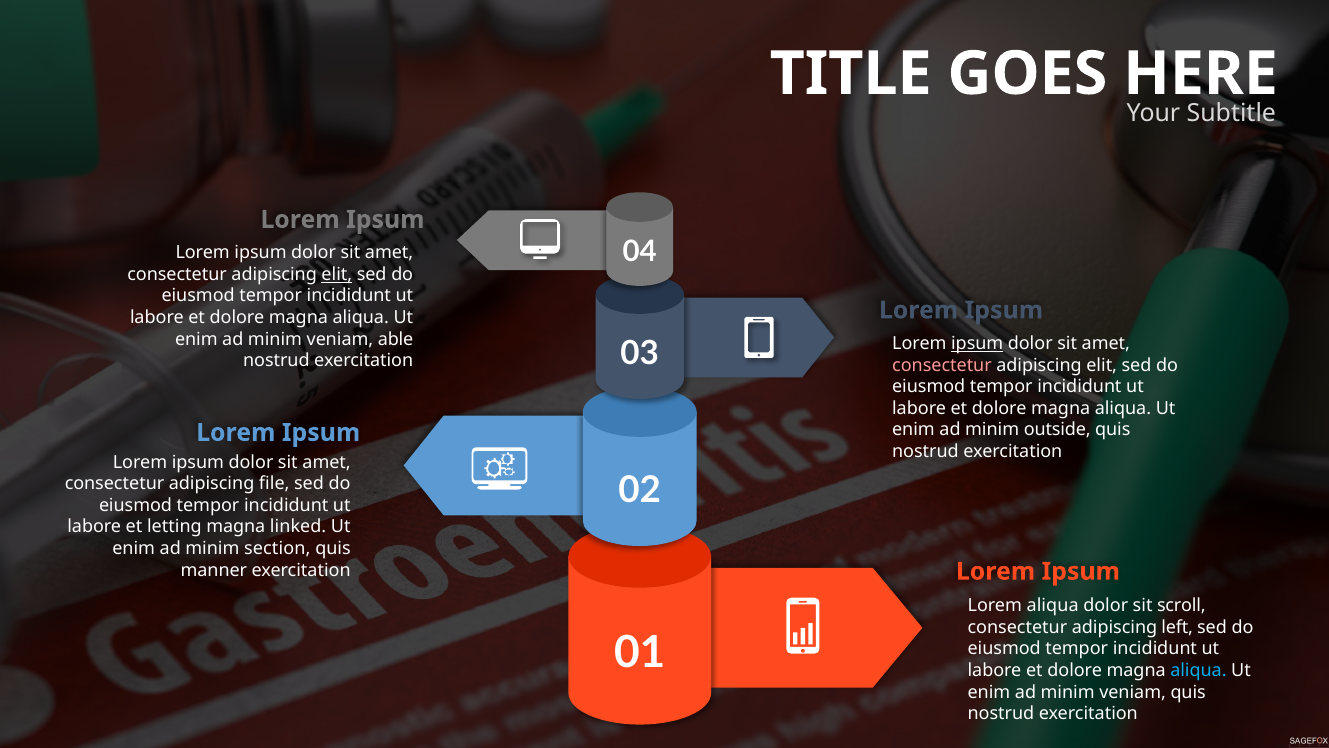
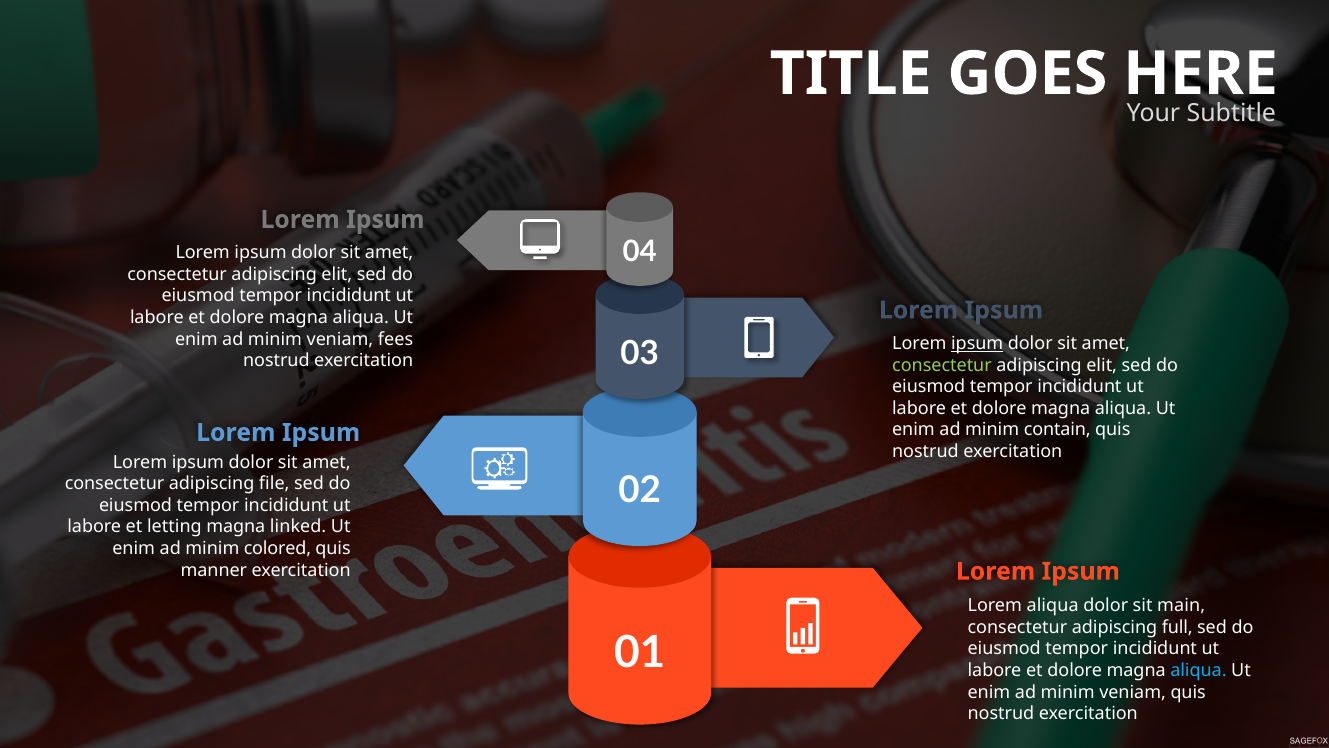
elit underline: present -> none (337, 274)
able: able -> fees (396, 339)
consectetur colour: pink -> light green (942, 365)
outside: outside -> contain (1057, 430)
section: section -> colored (277, 548)
scroll: scroll -> main (1181, 605)
left: left -> full (1177, 627)
